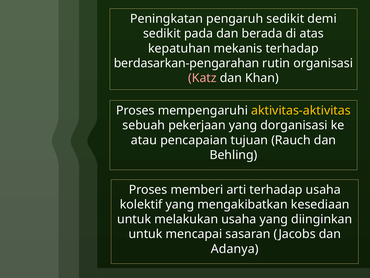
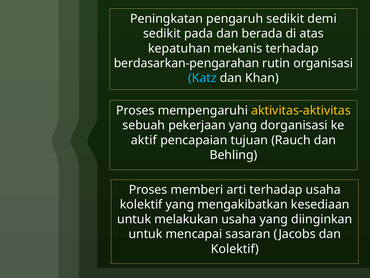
Katz colour: pink -> light blue (202, 78)
atau: atau -> aktif (144, 140)
Adanya: Adanya -> Kolektif (235, 249)
